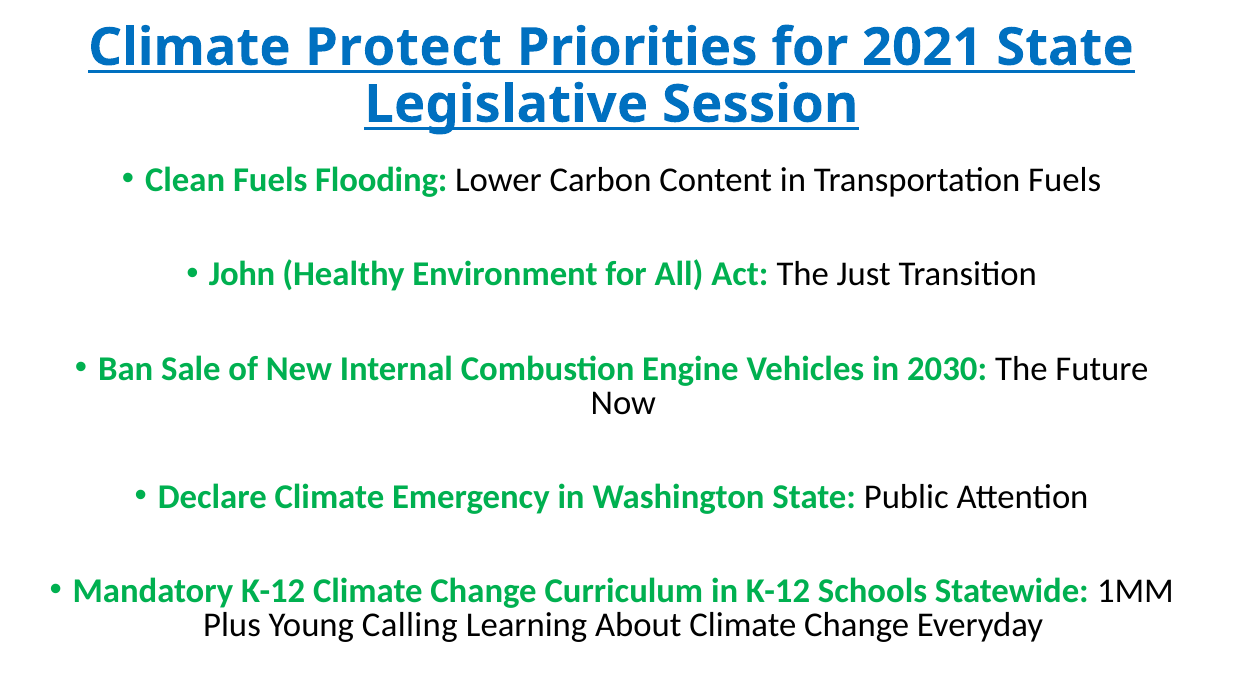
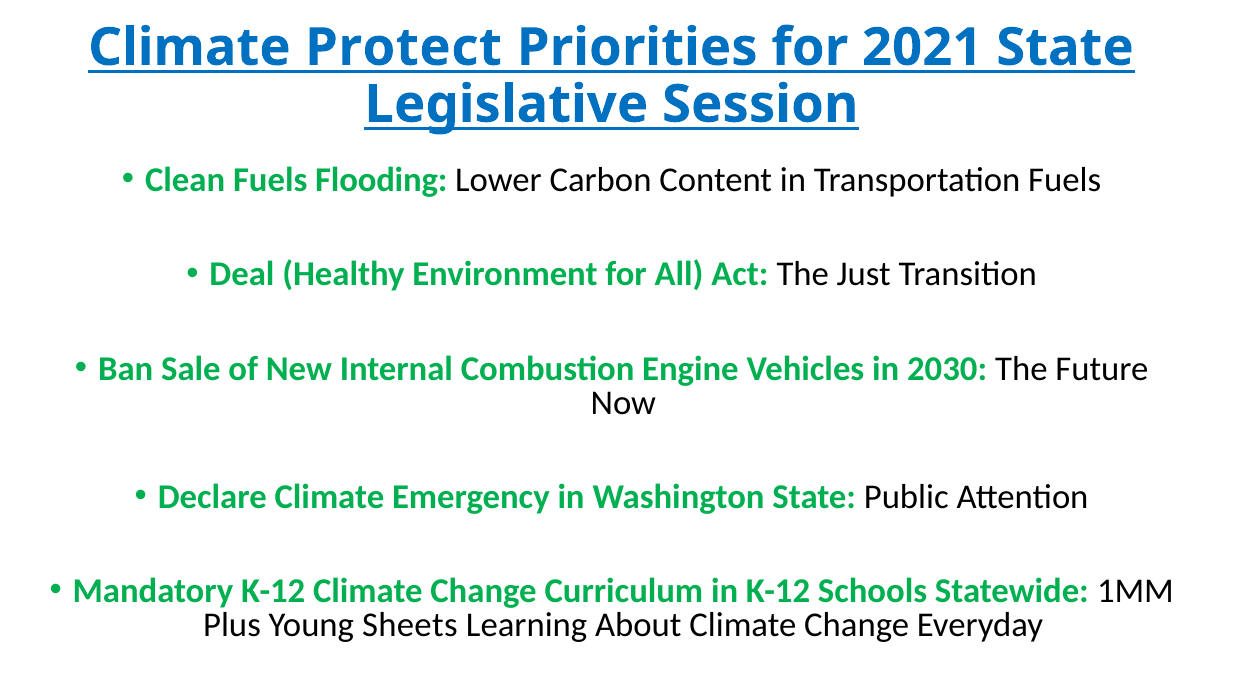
John: John -> Deal (242, 275)
Calling: Calling -> Sheets (410, 625)
